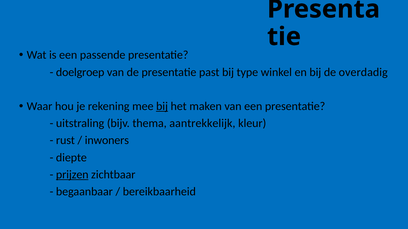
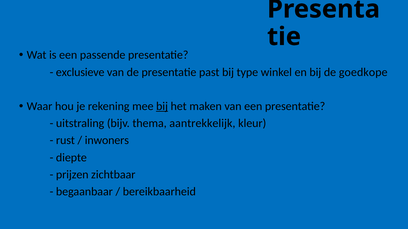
doelgroep: doelgroep -> exclusieve (80, 72)
overdadig: overdadig -> goedkope (363, 72)
prijzen underline: present -> none (72, 175)
